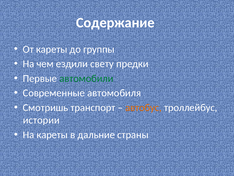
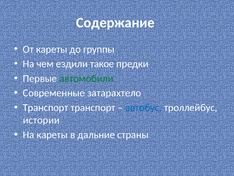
свету: свету -> такое (102, 64)
автомобиля: автомобиля -> затарахтело (114, 93)
Смотришь: Смотришь -> Транспорт (46, 107)
автобус colour: orange -> blue (143, 107)
